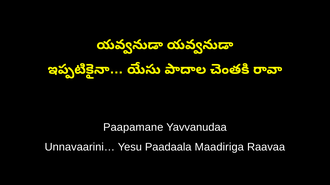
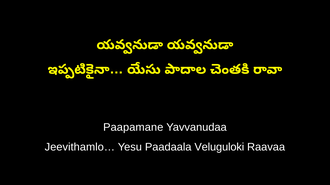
Unnavaarini…: Unnavaarini… -> Jeevithamlo… (80, 148)
Maadiriga: Maadiriga -> Veluguloki (219, 148)
